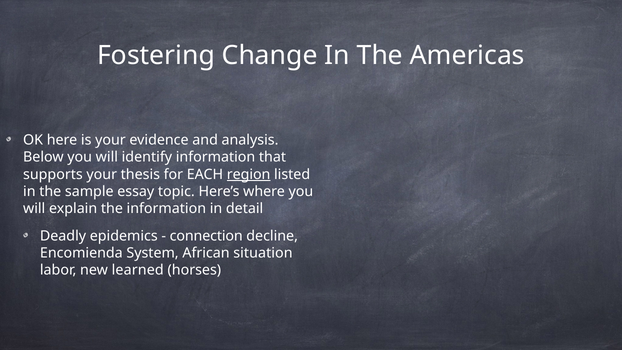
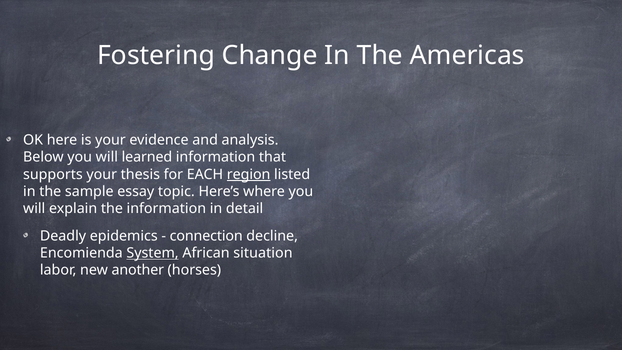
identify: identify -> learned (147, 157)
System underline: none -> present (153, 253)
learned: learned -> another (138, 270)
